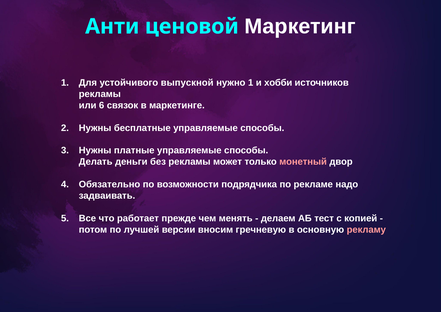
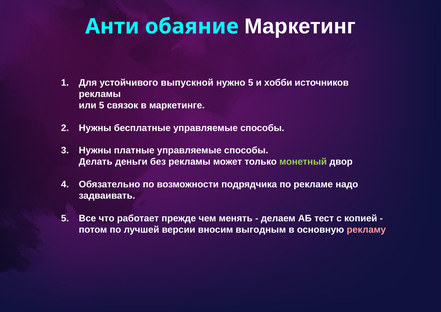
ценовой: ценовой -> обаяние (192, 26)
нужно 1: 1 -> 5 (251, 83)
или 6: 6 -> 5 (102, 105)
монетный colour: pink -> light green (303, 162)
гречневую: гречневую -> выгодным (261, 230)
